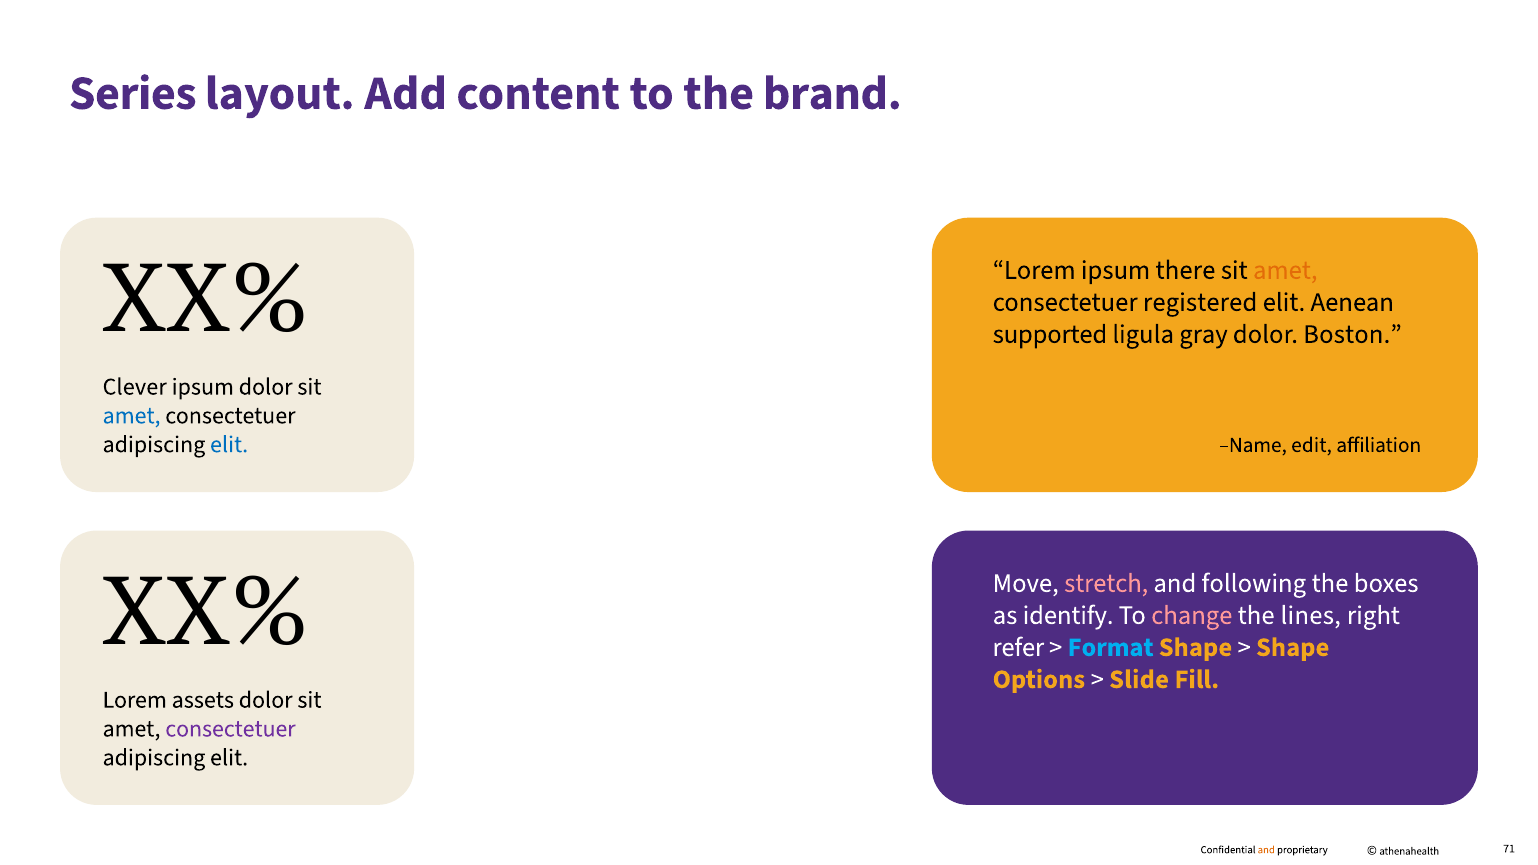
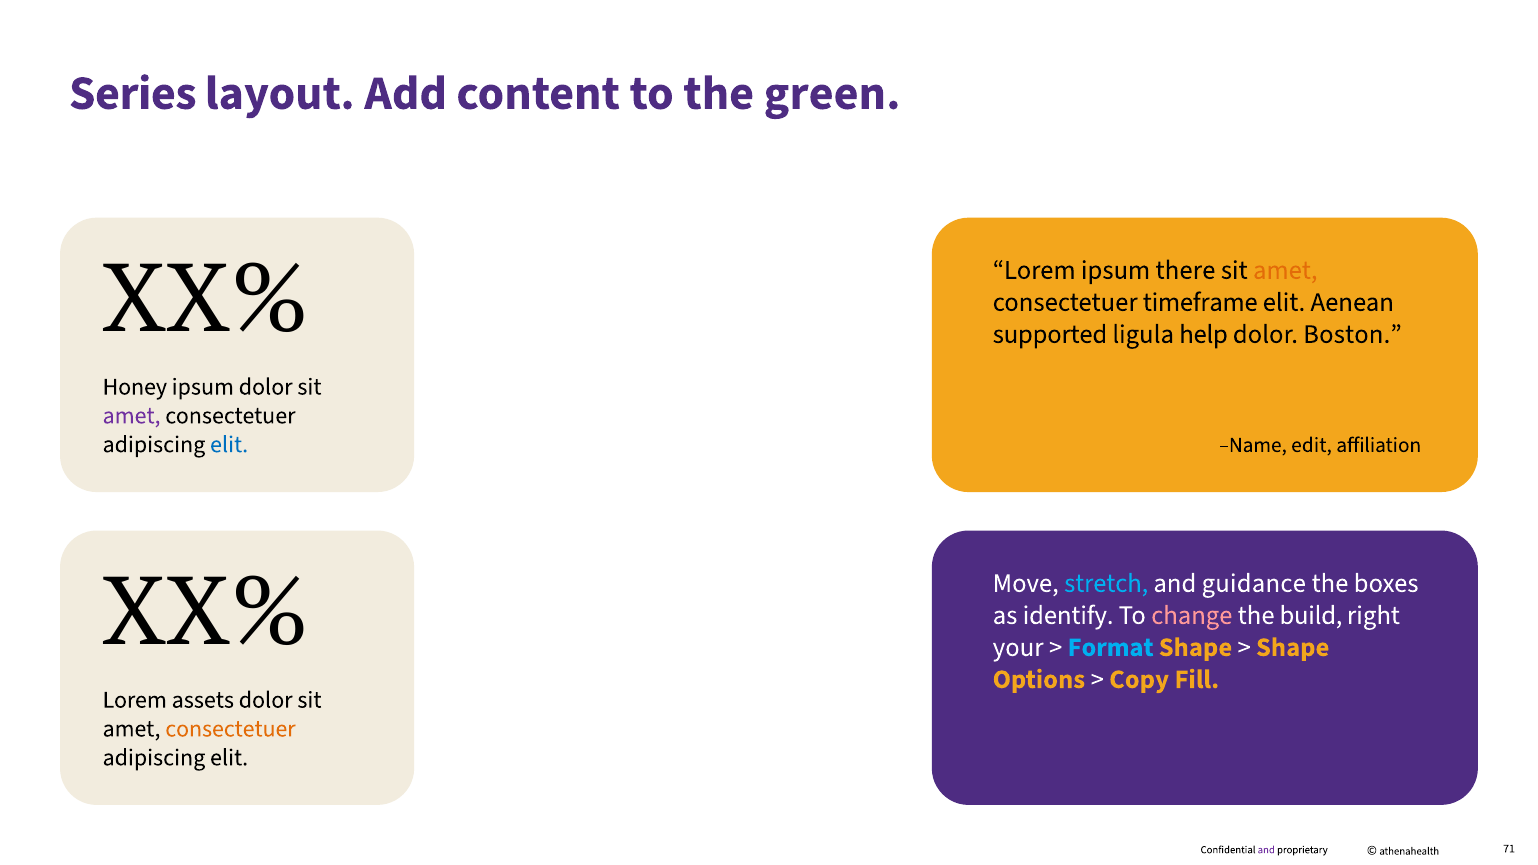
brand: brand -> green (832, 93)
registered: registered -> timeframe (1200, 302)
gray: gray -> help (1204, 334)
Clever: Clever -> Honey (135, 387)
amet colour: blue -> purple (132, 416)
stretch colour: pink -> light blue (1106, 583)
following: following -> guidance (1254, 583)
lines: lines -> build (1311, 615)
refer: refer -> your (1018, 647)
Slide: Slide -> Copy (1139, 679)
consectetuer colour: purple -> orange (230, 729)
and colour: orange -> purple (1266, 850)
